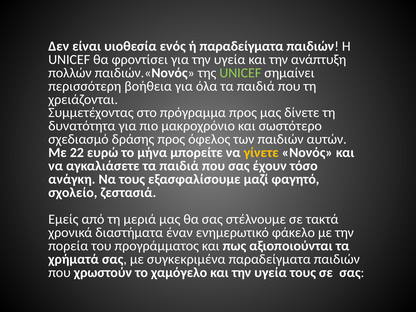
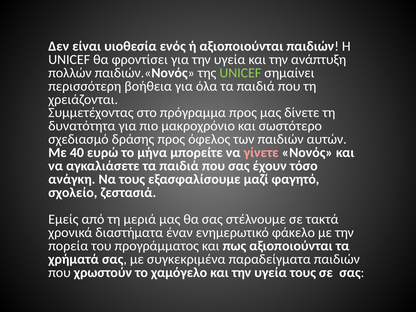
ή παραδείγματα: παραδείγματα -> αξιοποιούνται (241, 46)
22: 22 -> 40 (77, 153)
γίνετε colour: yellow -> pink (261, 153)
